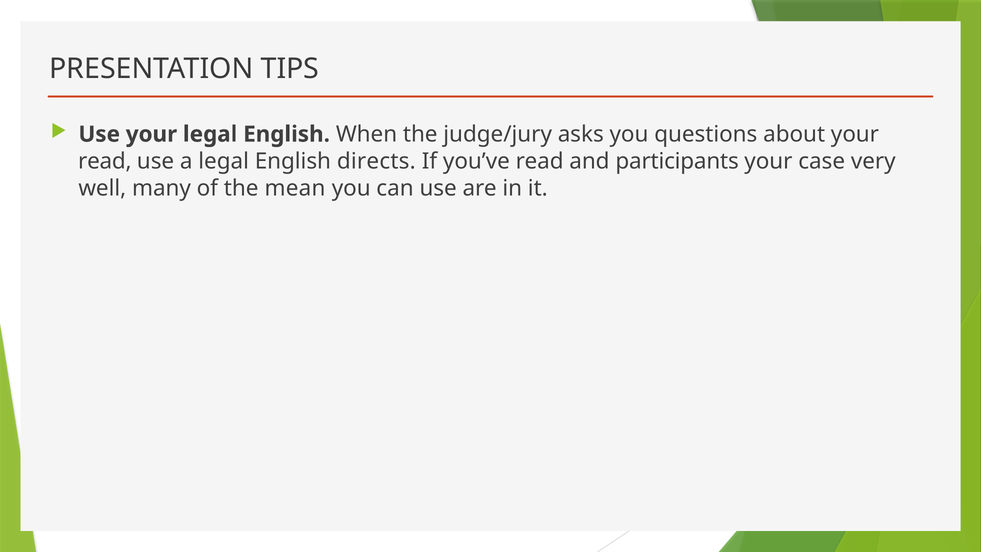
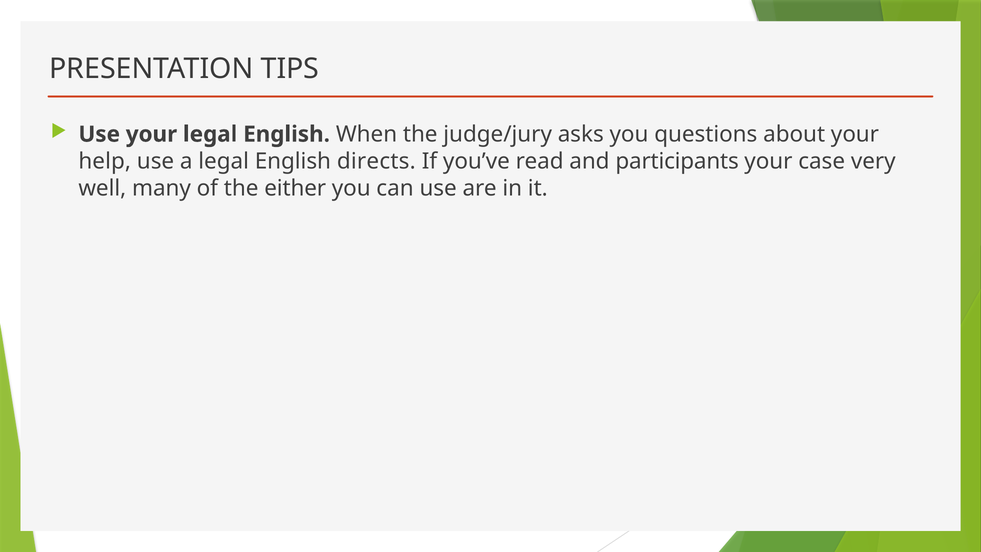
read: read -> help (105, 161)
mean: mean -> either (295, 188)
